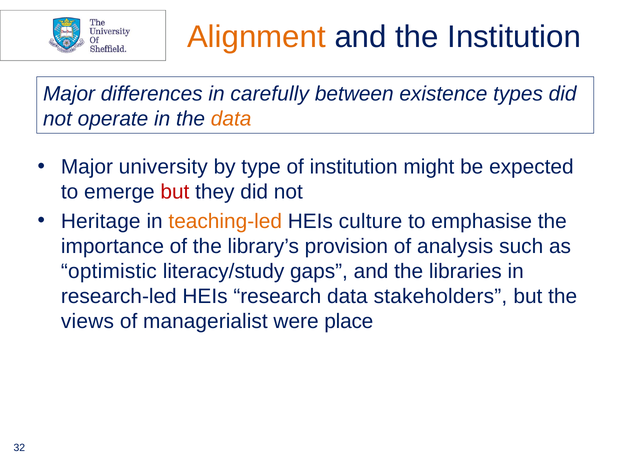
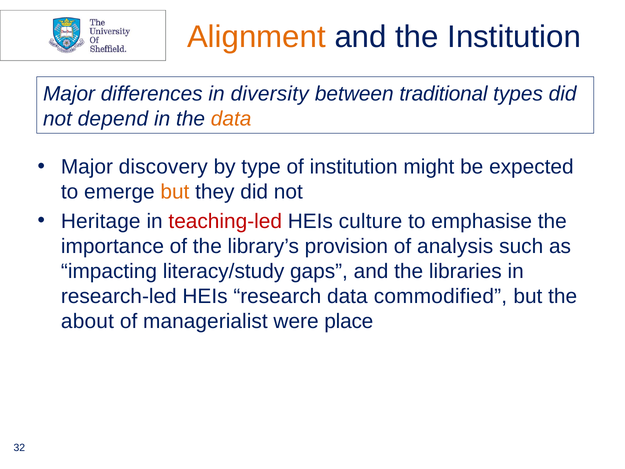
carefully: carefully -> diversity (270, 94)
existence: existence -> traditional (443, 94)
operate: operate -> depend (113, 119)
university: university -> discovery (163, 167)
but colour: red -> orange (175, 192)
teaching-led colour: orange -> red (225, 221)
optimistic: optimistic -> impacting (109, 271)
stakeholders: stakeholders -> commodified (440, 296)
views: views -> about (87, 321)
